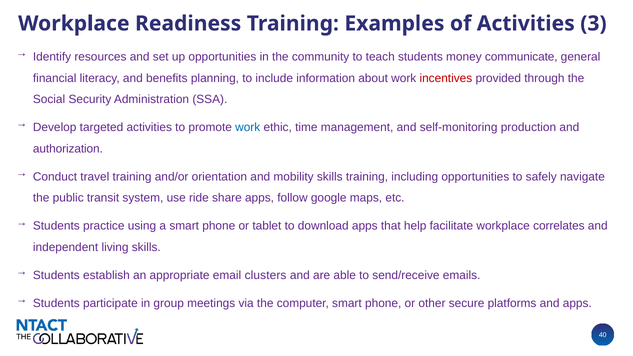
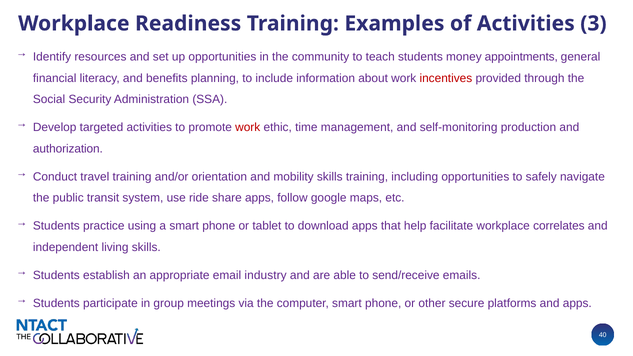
communicate: communicate -> appointments (521, 57)
work colour: blue -> red (248, 127)
clusters: clusters -> industry (266, 275)
